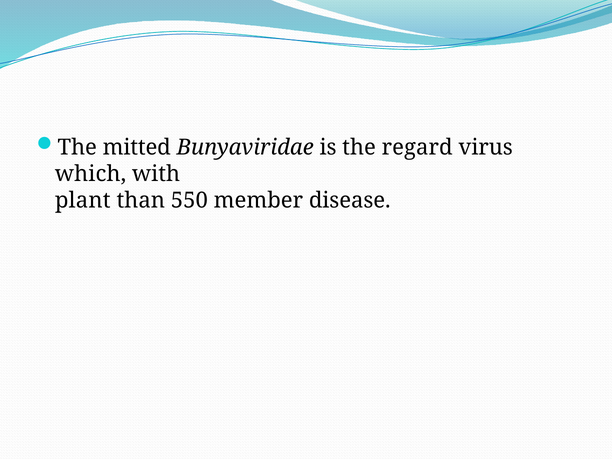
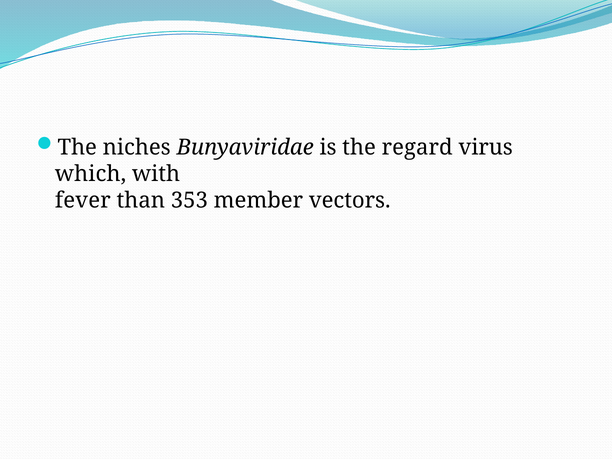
mitted: mitted -> niches (137, 147)
plant: plant -> fever (83, 200)
550: 550 -> 353 (189, 200)
disease: disease -> vectors (350, 200)
